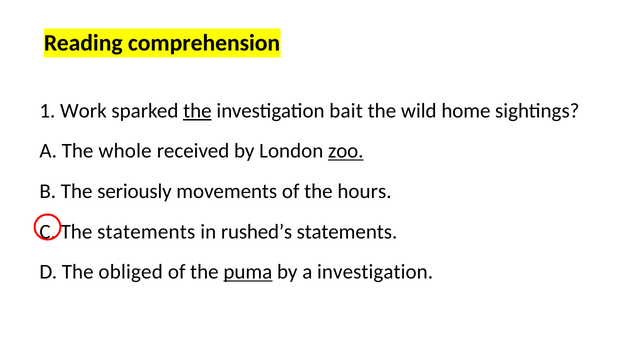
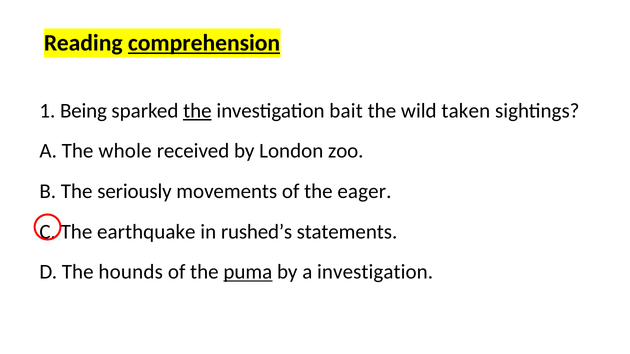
comprehension underline: none -> present (204, 43)
Work: Work -> Being (83, 111)
home: home -> taken (466, 111)
zoo underline: present -> none (346, 151)
hours: hours -> eager (364, 192)
The statements: statements -> earthquake (146, 232)
obliged: obliged -> hounds (131, 272)
